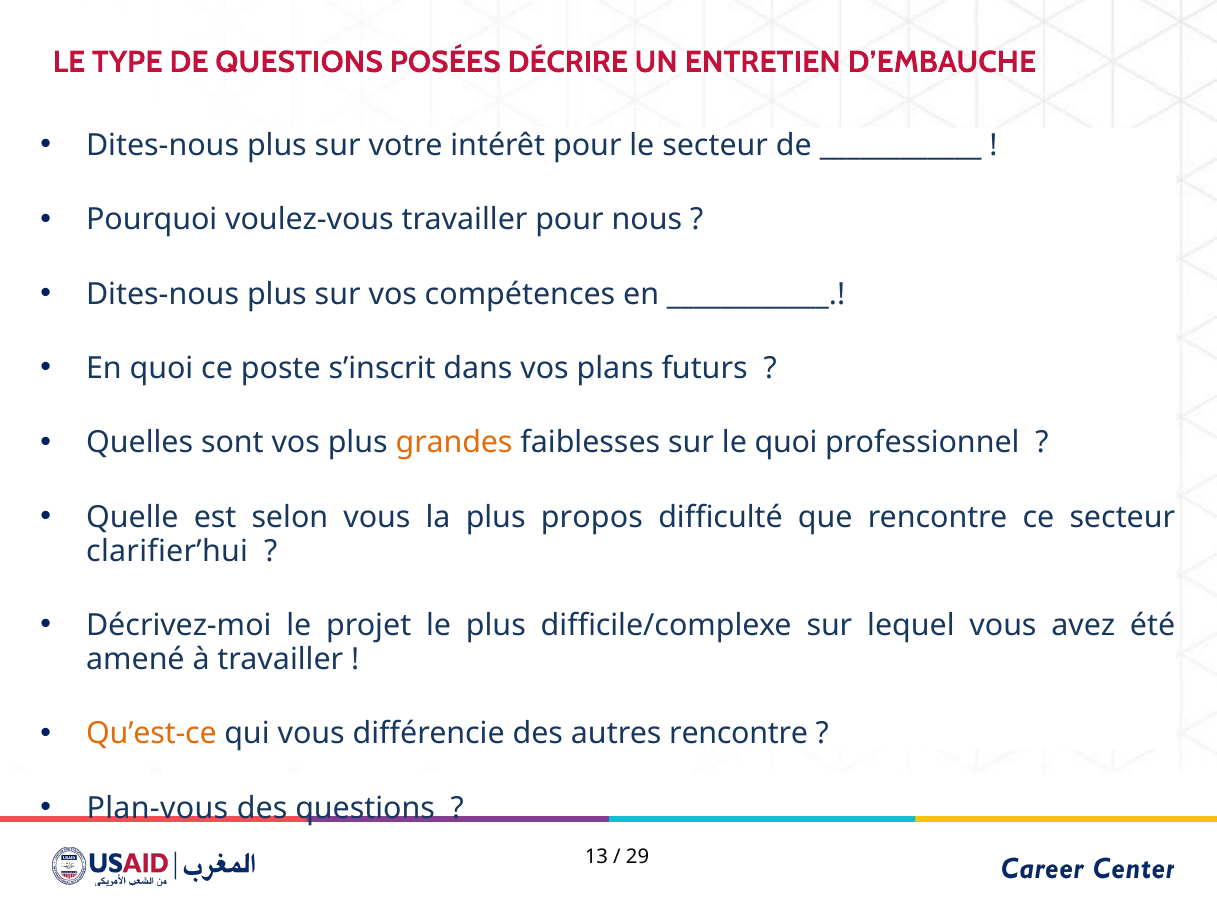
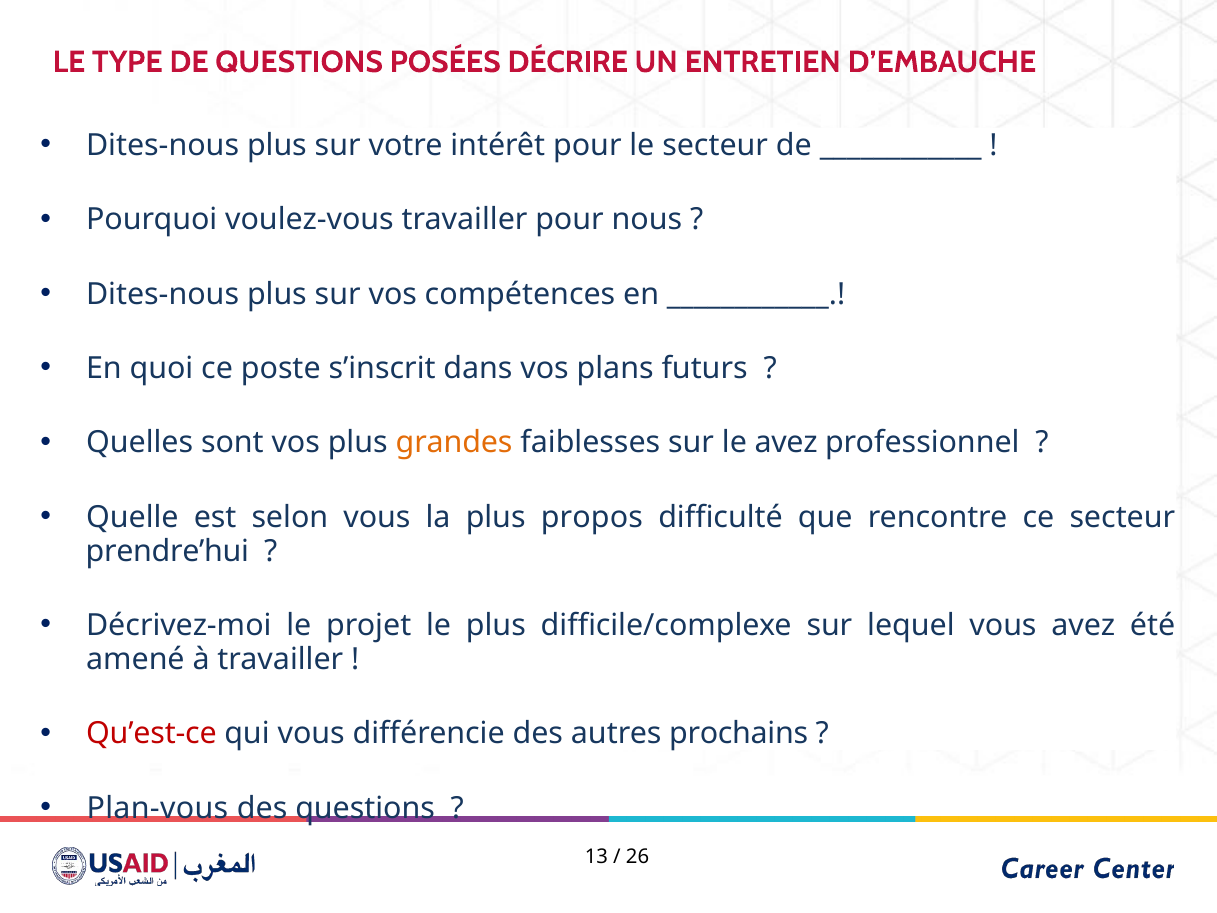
le quoi: quoi -> avez (786, 443)
clarifier’hui: clarifier’hui -> prendre’hui (167, 551)
Qu’est-ce colour: orange -> red (151, 733)
autres rencontre: rencontre -> prochains (739, 733)
29: 29 -> 26 (638, 856)
